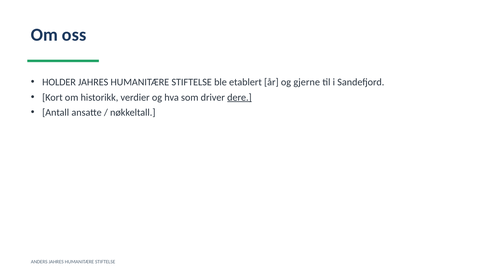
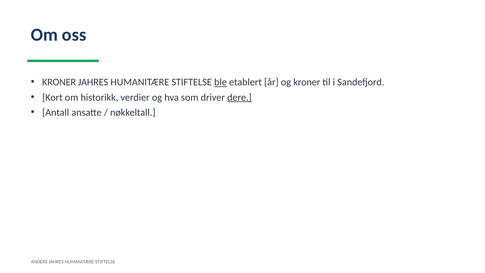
HOLDER: HOLDER -> KRONER (59, 82)
ble underline: none -> present (221, 82)
og gjerne: gjerne -> kroner (307, 82)
